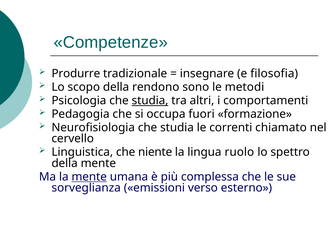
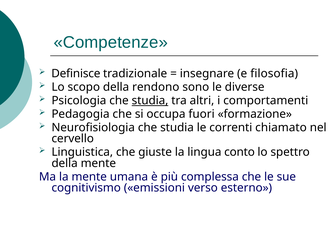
Produrre: Produrre -> Definisce (76, 74)
metodi: metodi -> diverse (245, 87)
niente: niente -> giuste (155, 152)
ruolo: ruolo -> conto (240, 152)
mente underline: present -> none (89, 177)
sorveglianza: sorveglianza -> cognitivismo (86, 188)
